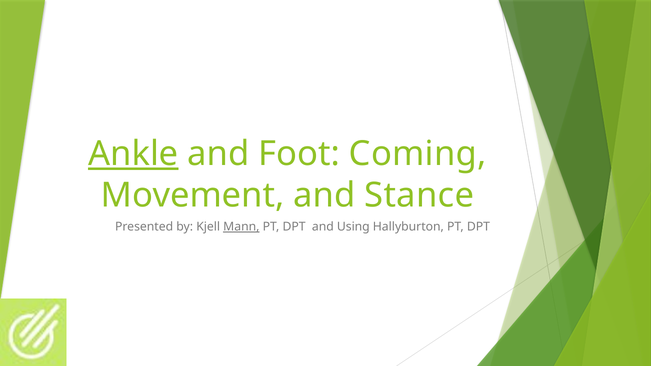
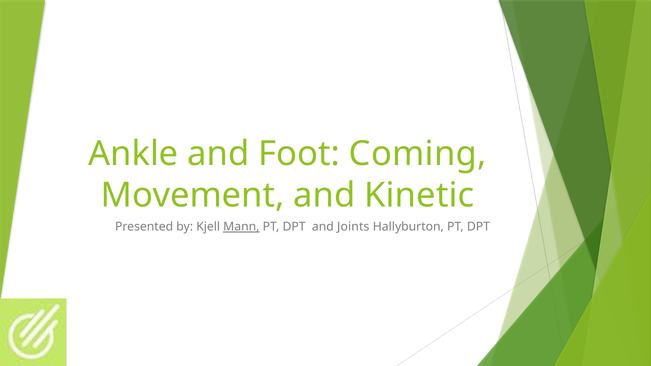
Ankle underline: present -> none (133, 154)
Stance: Stance -> Kinetic (419, 195)
Using: Using -> Joints (353, 227)
